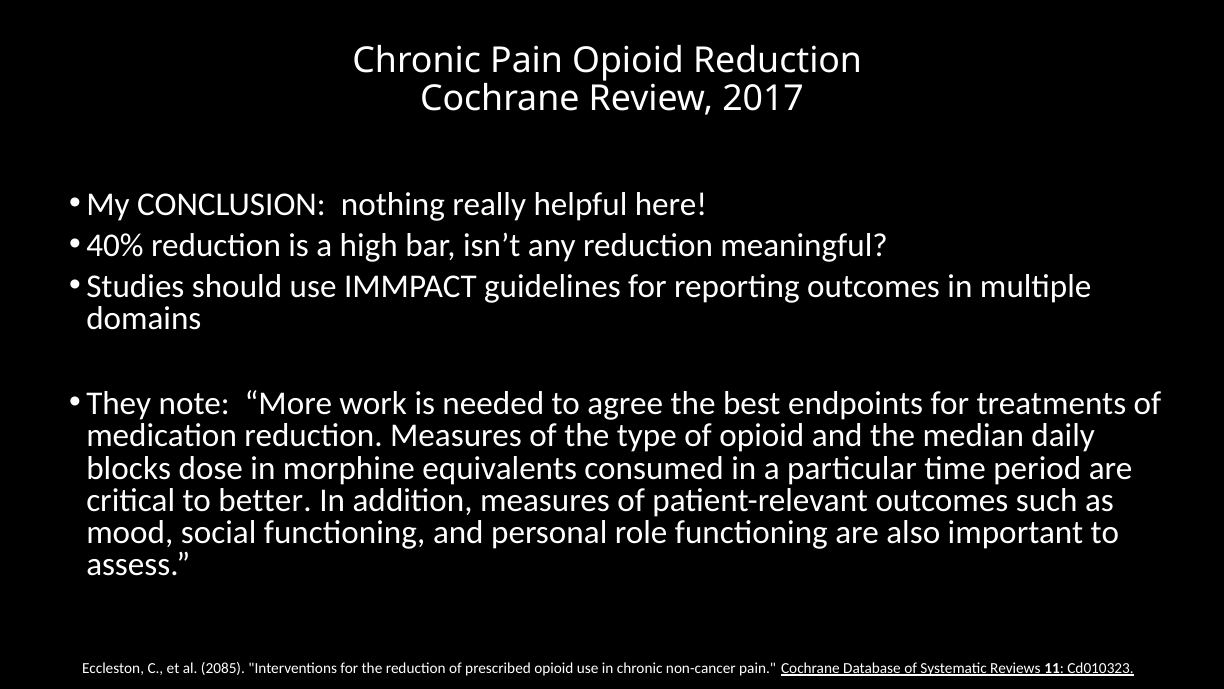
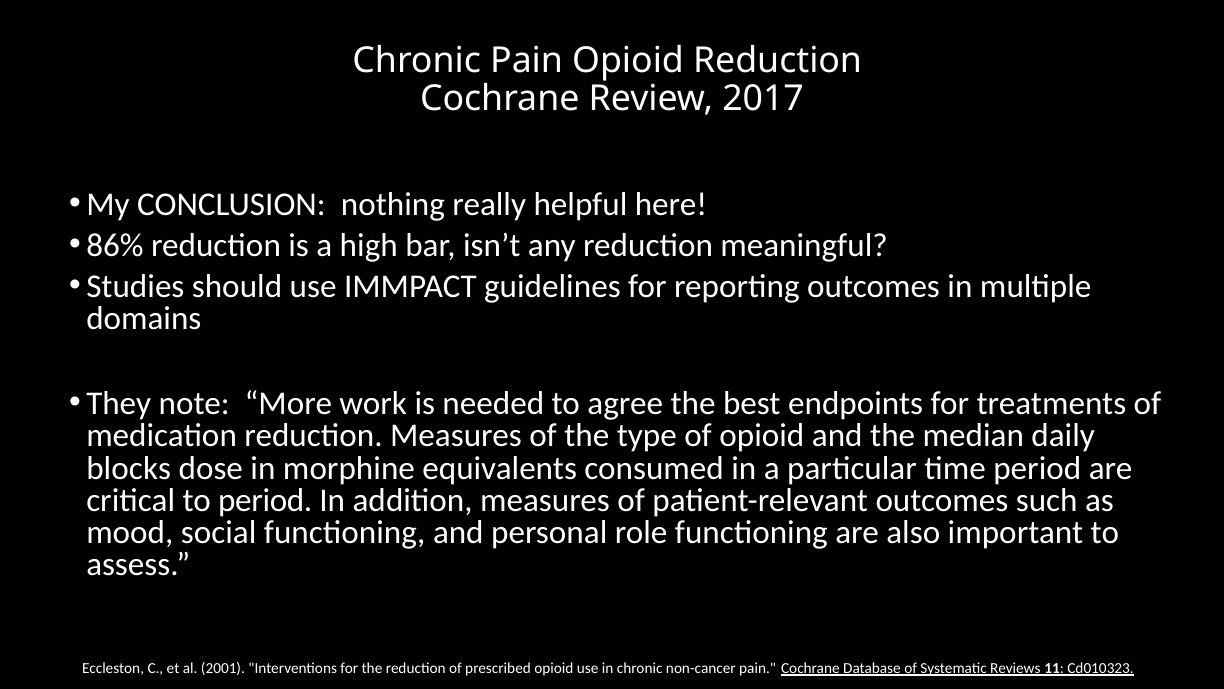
40%: 40% -> 86% (115, 245)
to better: better -> period (265, 500)
2085: 2085 -> 2001 (223, 668)
